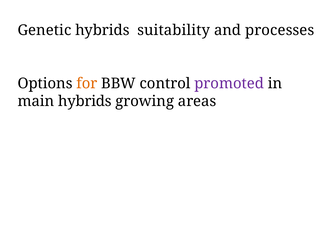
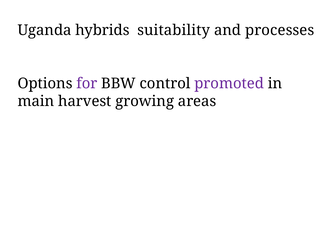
Genetic: Genetic -> Uganda (45, 30)
for colour: orange -> purple (87, 84)
main hybrids: hybrids -> harvest (85, 101)
